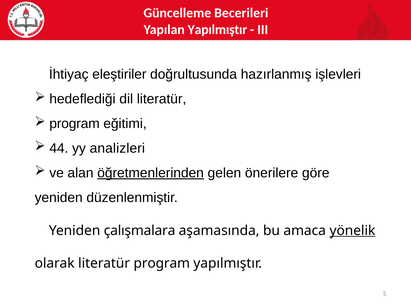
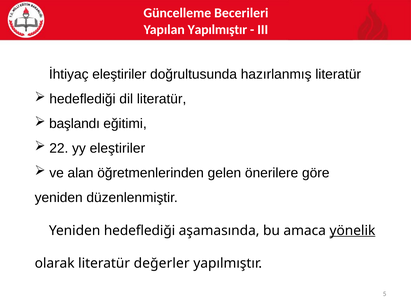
hazırlanmış işlevleri: işlevleri -> literatür (338, 75)
program: program -> başlandı (75, 124)
44: 44 -> 22 (59, 148)
yy analizleri: analizleri -> eleştiriler (117, 148)
öğretmenlerinden underline: present -> none (151, 173)
Yeniden çalışmalara: çalışmalara -> hedeflediği (140, 231)
literatür program: program -> değerler (162, 264)
